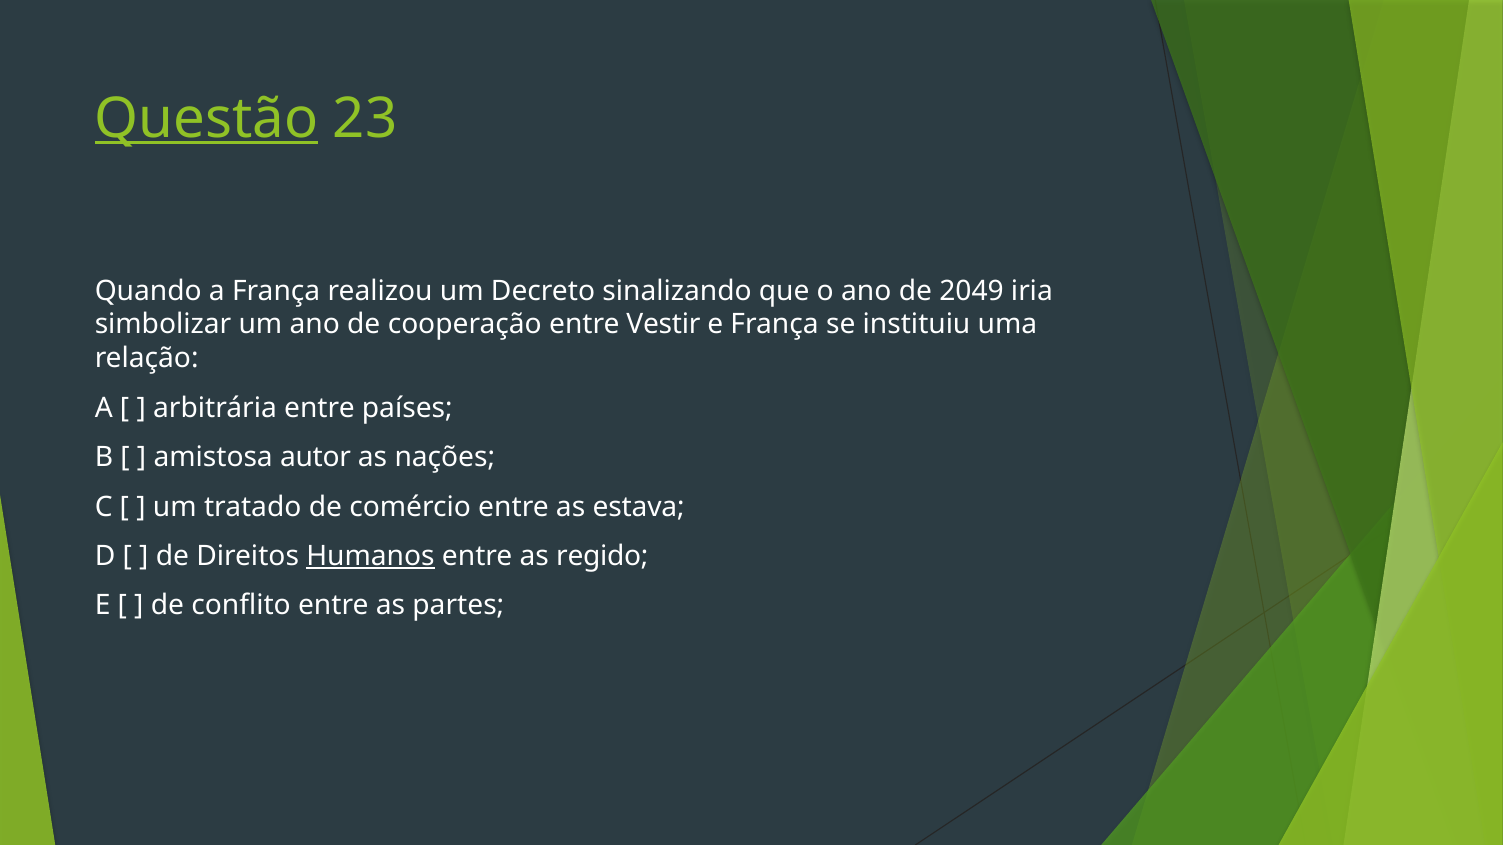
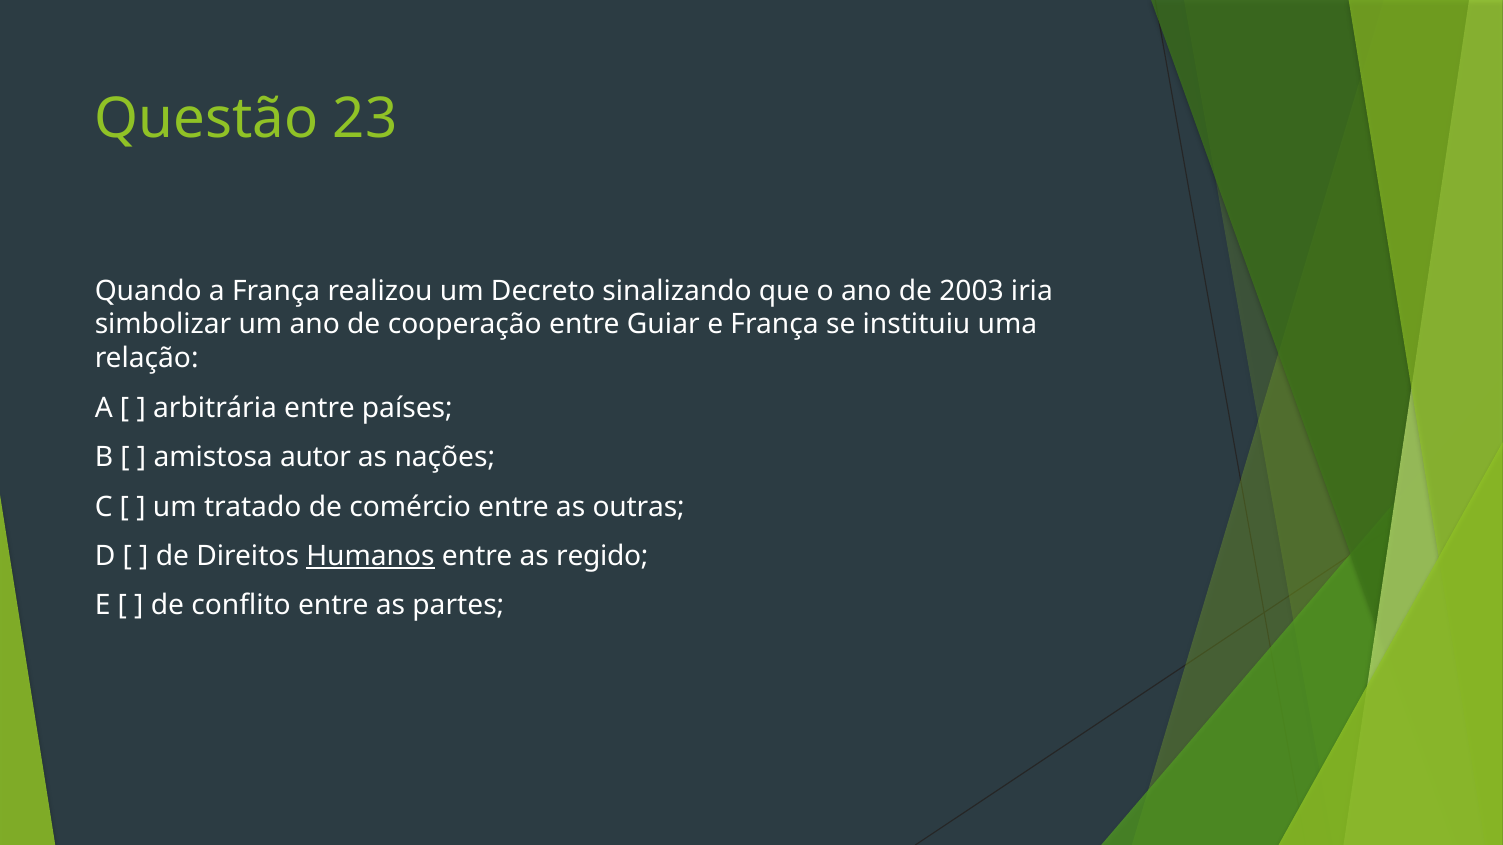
Questão underline: present -> none (207, 119)
2049: 2049 -> 2003 (972, 291)
Vestir: Vestir -> Guiar (663, 325)
estava: estava -> outras (639, 507)
